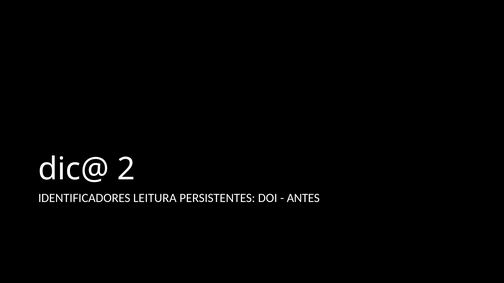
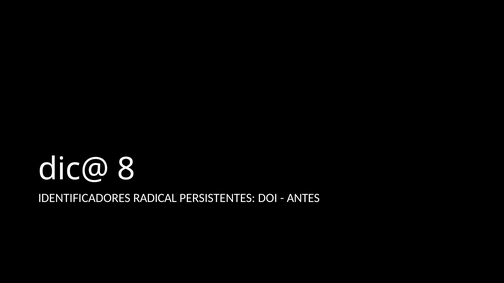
2: 2 -> 8 (126, 169)
LEITURA: LEITURA -> RADICAL (155, 198)
